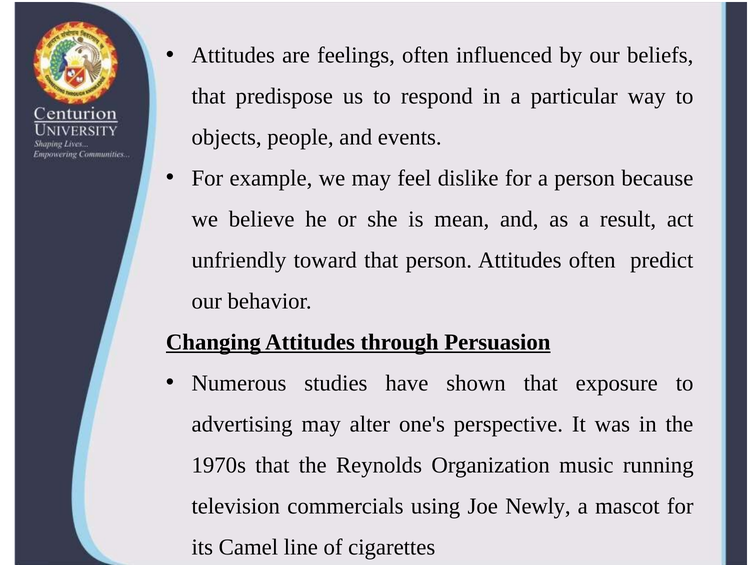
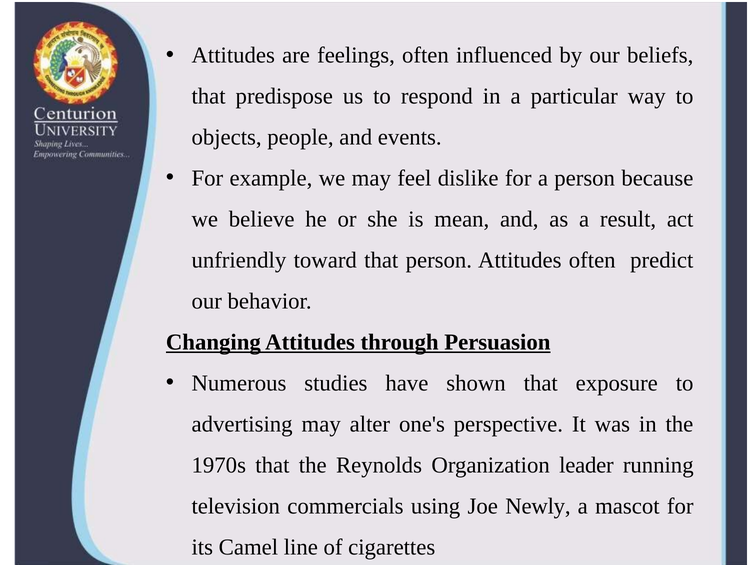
music: music -> leader (586, 465)
